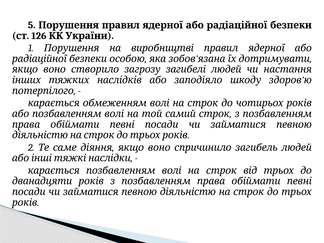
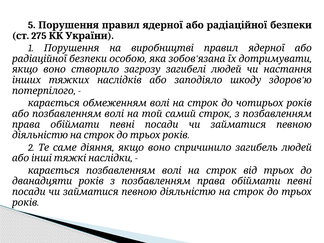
126: 126 -> 275 (39, 36)
